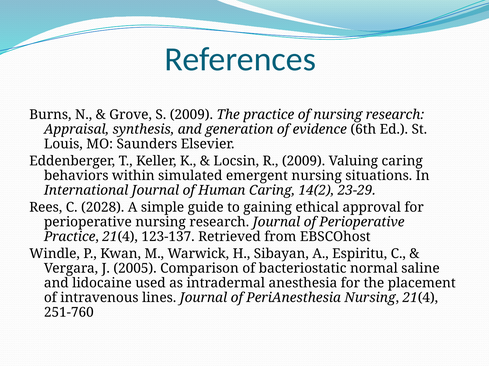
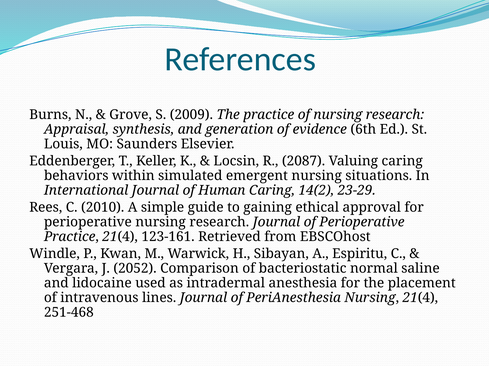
R 2009: 2009 -> 2087 (304, 161)
2028: 2028 -> 2010 (103, 208)
123-137: 123-137 -> 123-161 (168, 237)
2005: 2005 -> 2052 (135, 269)
251-760: 251-760 -> 251-468 (69, 313)
